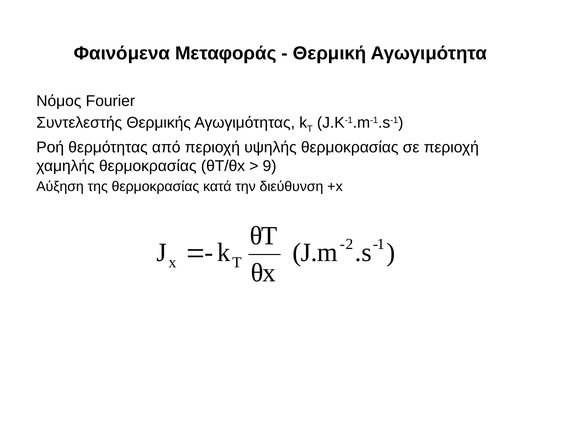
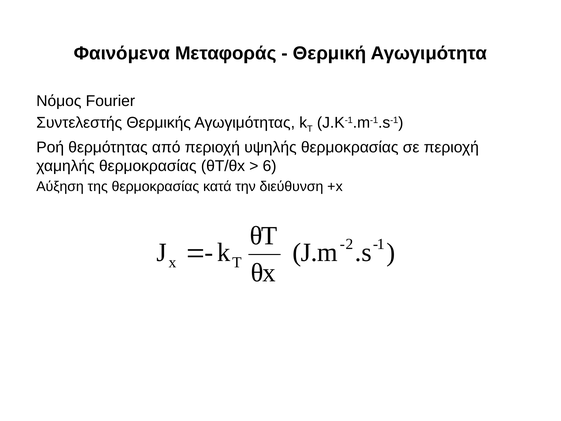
9: 9 -> 6 (270, 166)
